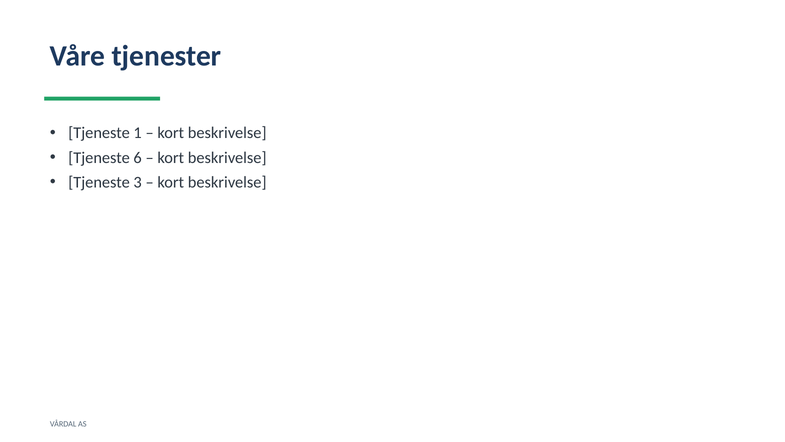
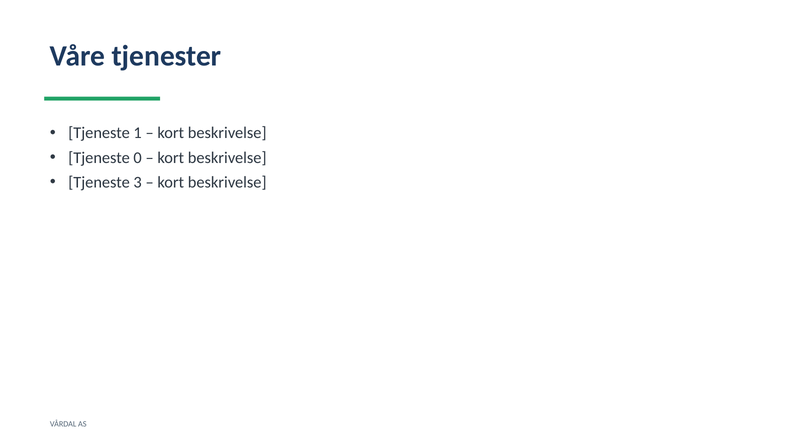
6: 6 -> 0 (138, 158)
